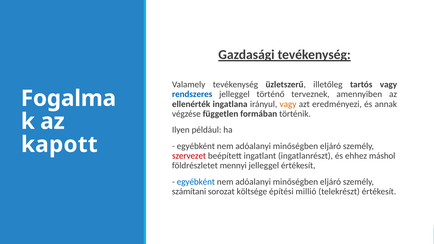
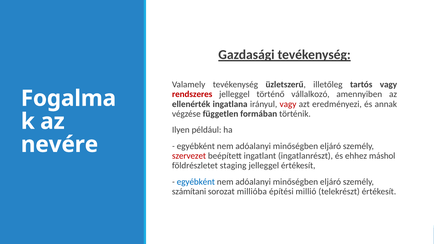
rendszeres colour: blue -> red (192, 94)
terveznek: terveznek -> vállalkozó (310, 94)
vagy colour: orange -> red (288, 104)
kapott: kapott -> nevére (59, 145)
mennyi: mennyi -> staging (233, 166)
költsége: költsége -> millióba (252, 192)
